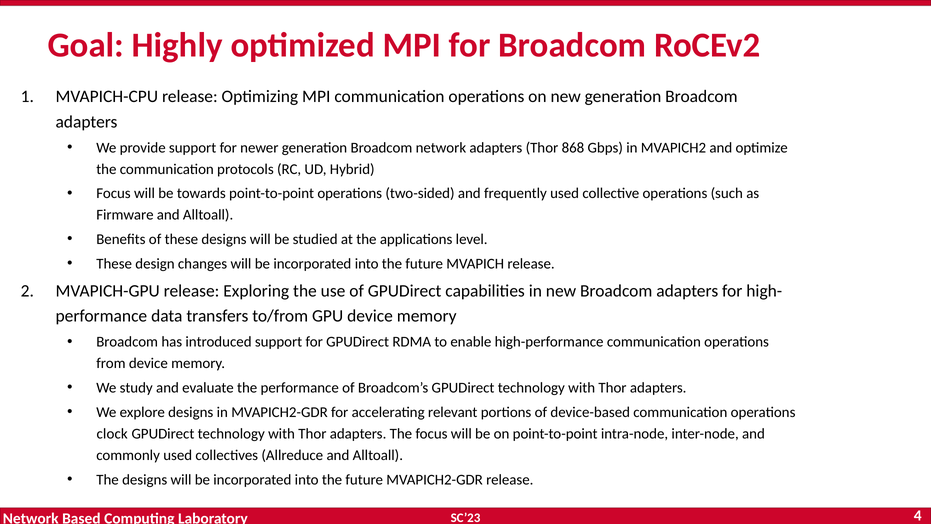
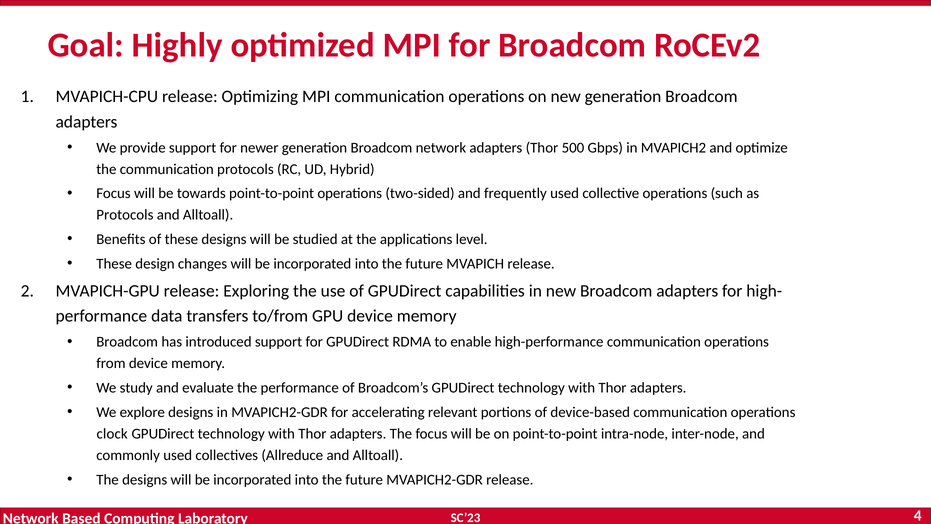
868: 868 -> 500 (573, 148)
Firmware: Firmware -> Protocols (125, 215)
